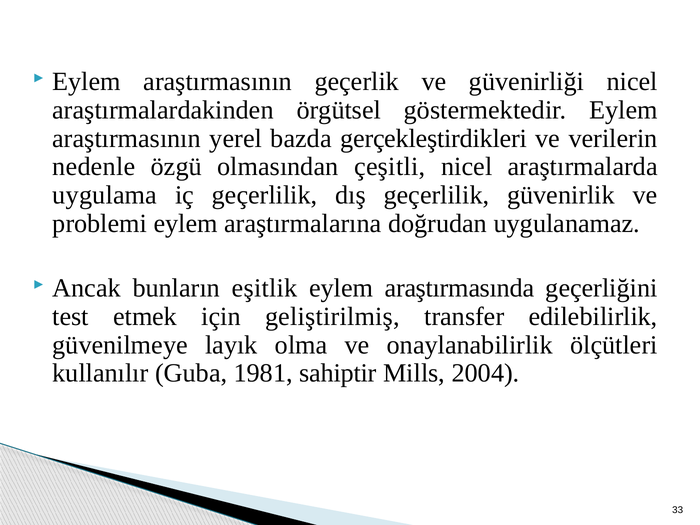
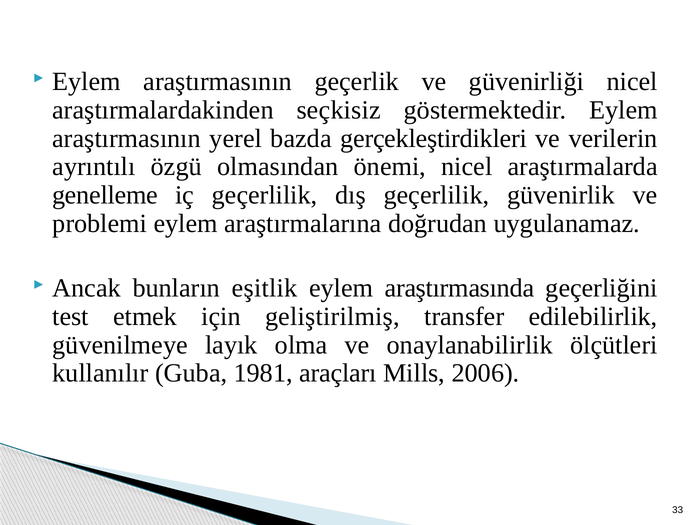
örgütsel: örgütsel -> seçkisiz (339, 110)
nedenle: nedenle -> ayrıntılı (94, 167)
çeşitli: çeşitli -> önemi (390, 167)
uygulama: uygulama -> genelleme (105, 195)
sahiptir: sahiptir -> araçları (338, 373)
2004: 2004 -> 2006 (486, 373)
